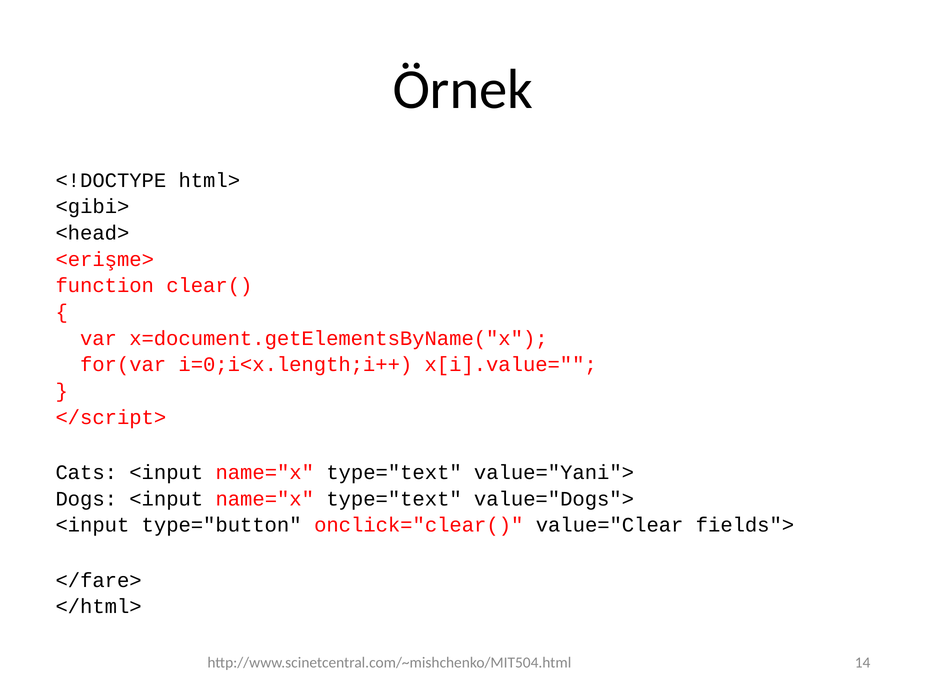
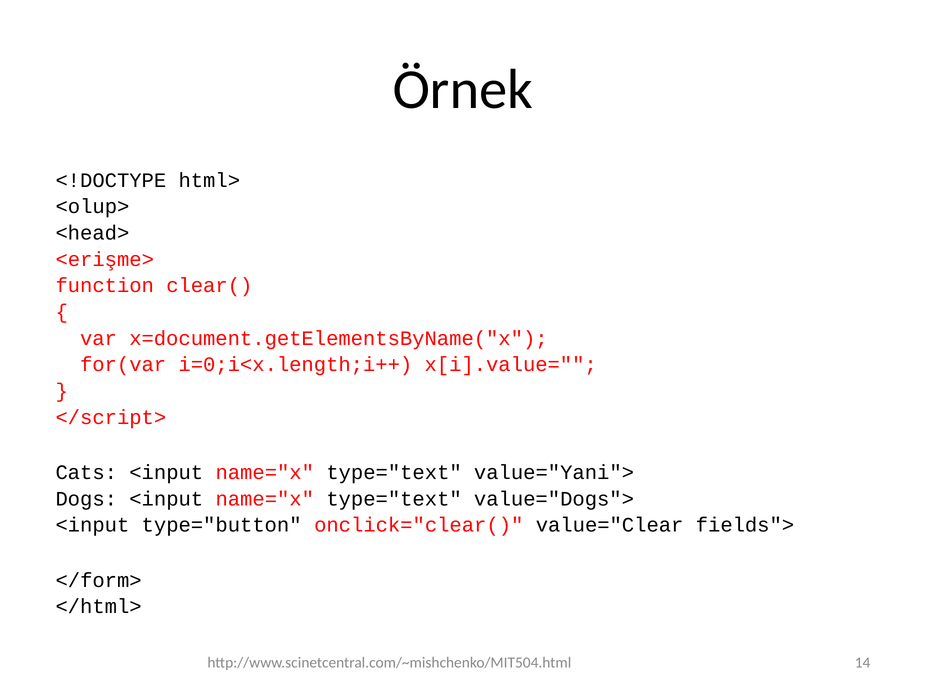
<gibi>: <gibi> -> <olup> (92, 207)
</fare>: </fare> -> </form> (99, 581)
